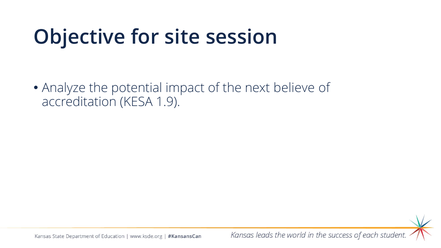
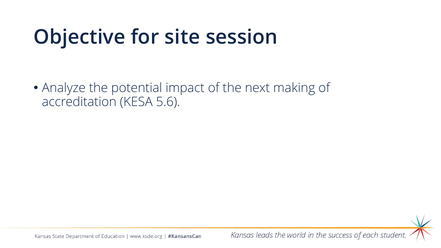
believe: believe -> making (294, 88)
1.9: 1.9 -> 5.6 (168, 102)
